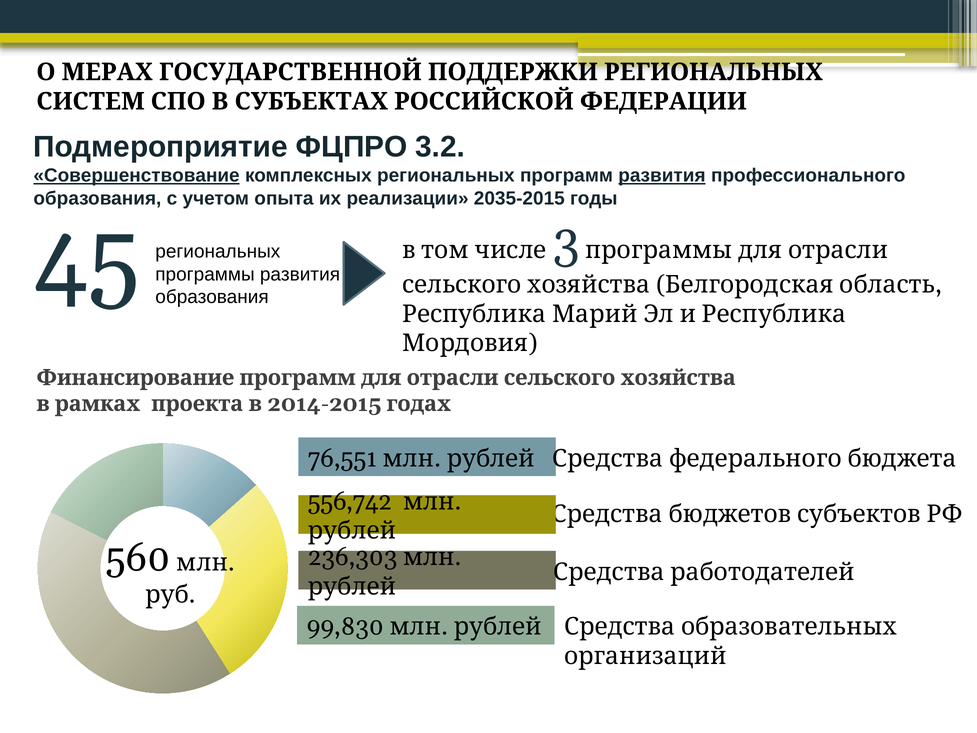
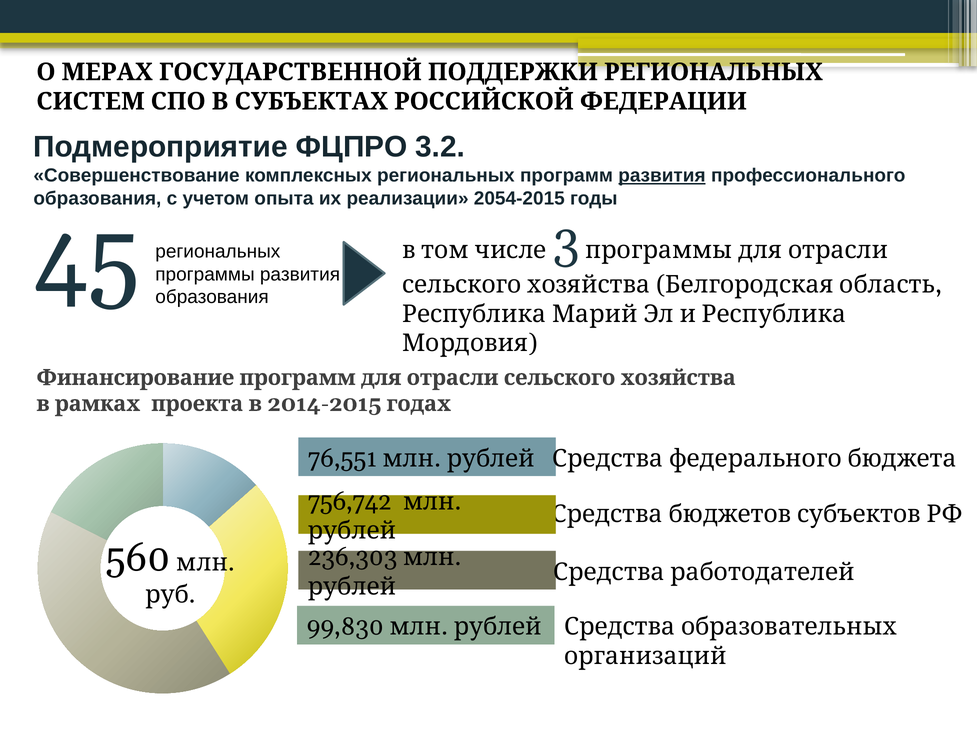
Совершенствование underline: present -> none (137, 175)
2035-2015: 2035-2015 -> 2054-2015 (519, 198)
556,742: 556,742 -> 756,742 (350, 501)
